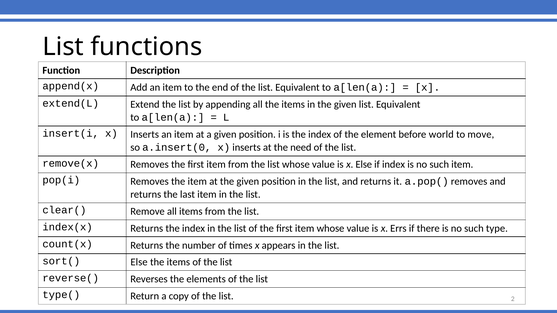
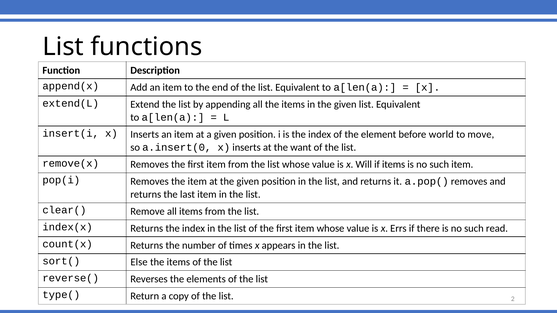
need: need -> want (301, 147)
x Else: Else -> Will (364, 165)
if index: index -> items (394, 165)
type: type -> read (497, 229)
